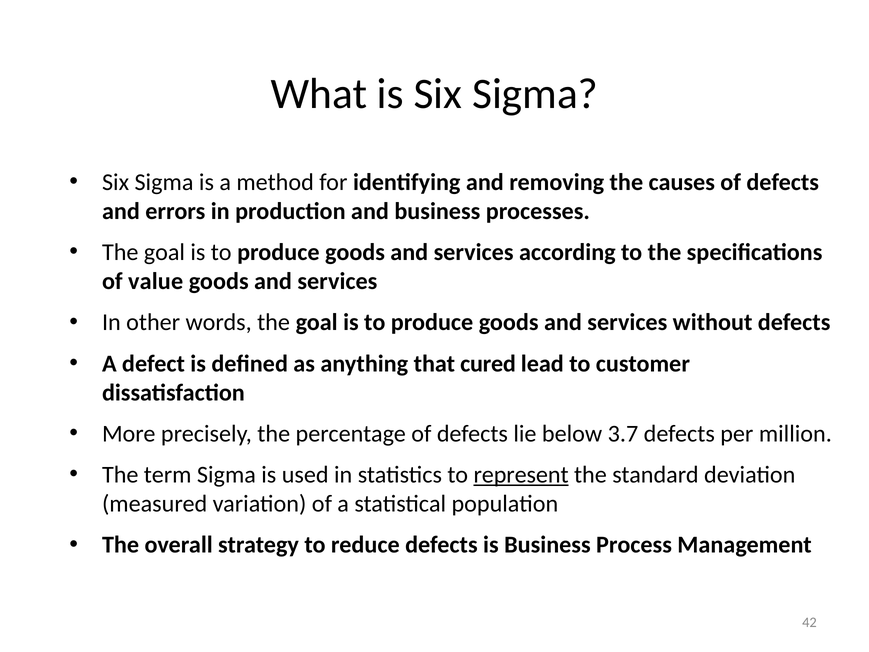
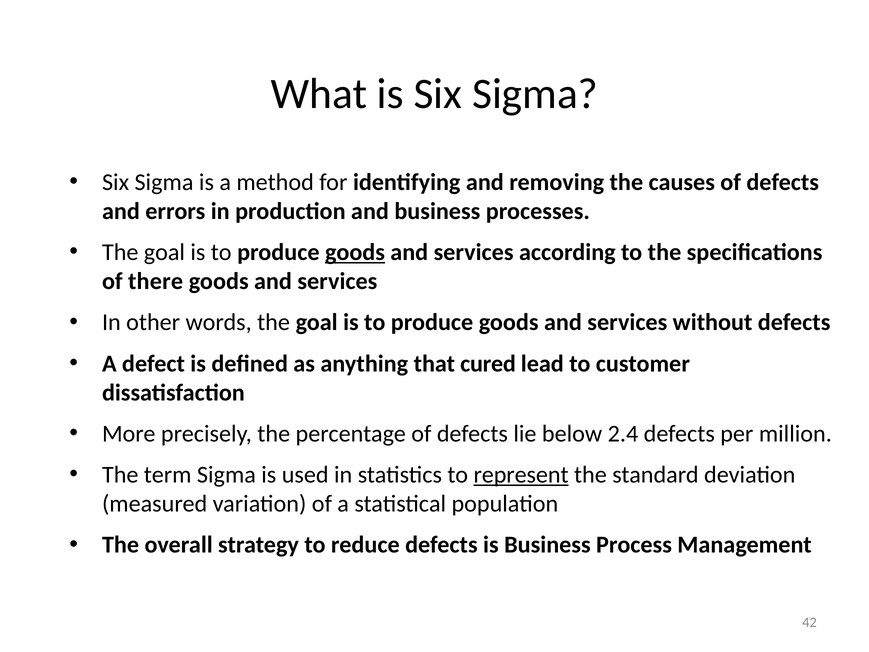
goods underline: none -> present (355, 252)
value: value -> there (156, 281)
3.7: 3.7 -> 2.4 (623, 434)
